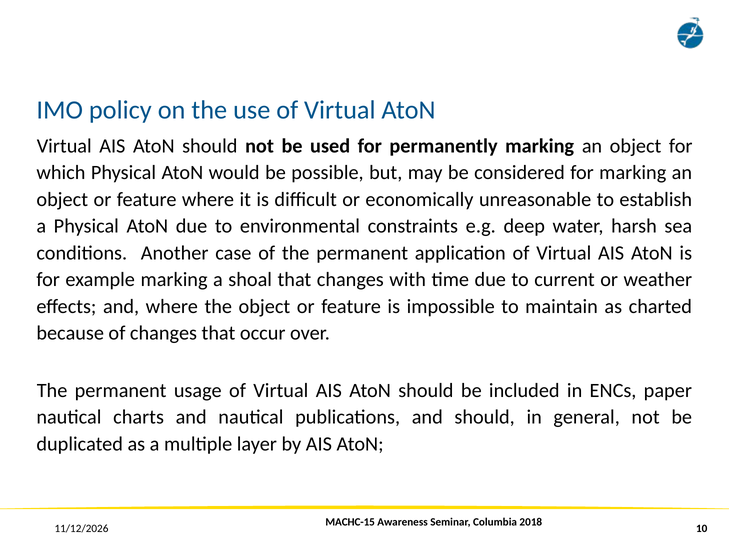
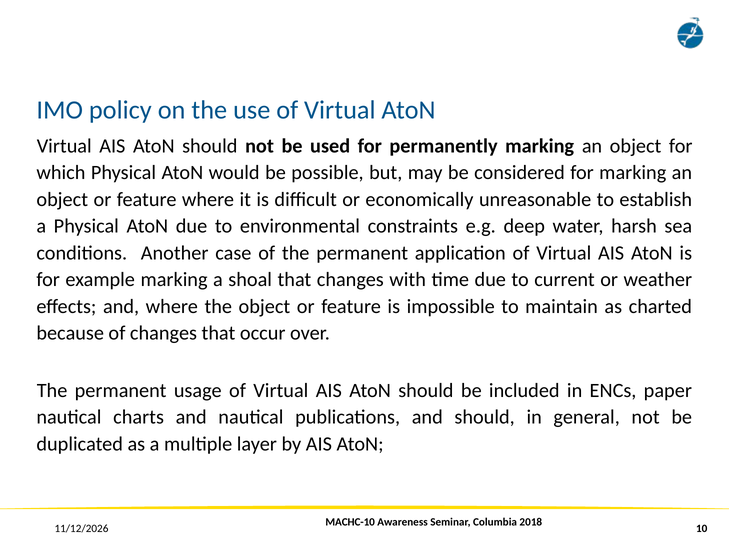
MACHC-15: MACHC-15 -> MACHC-10 (350, 522)
